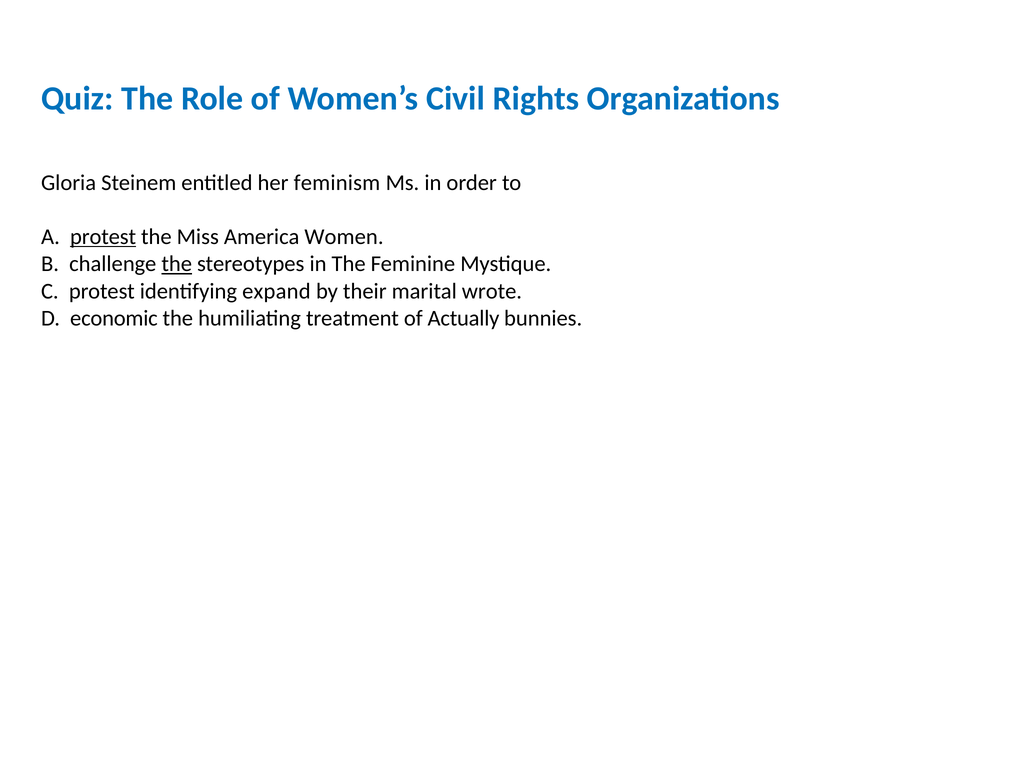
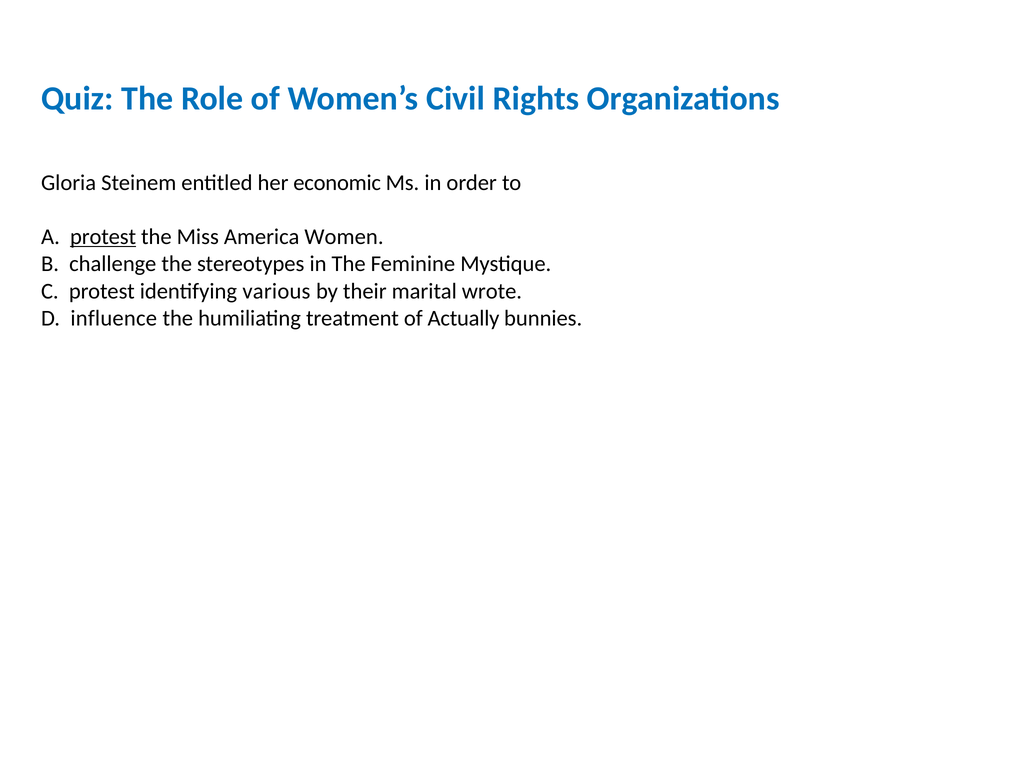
feminism: feminism -> economic (337, 183)
the underline: present -> none (177, 264)
expand: expand -> various (276, 291)
economic: economic -> influence (114, 318)
